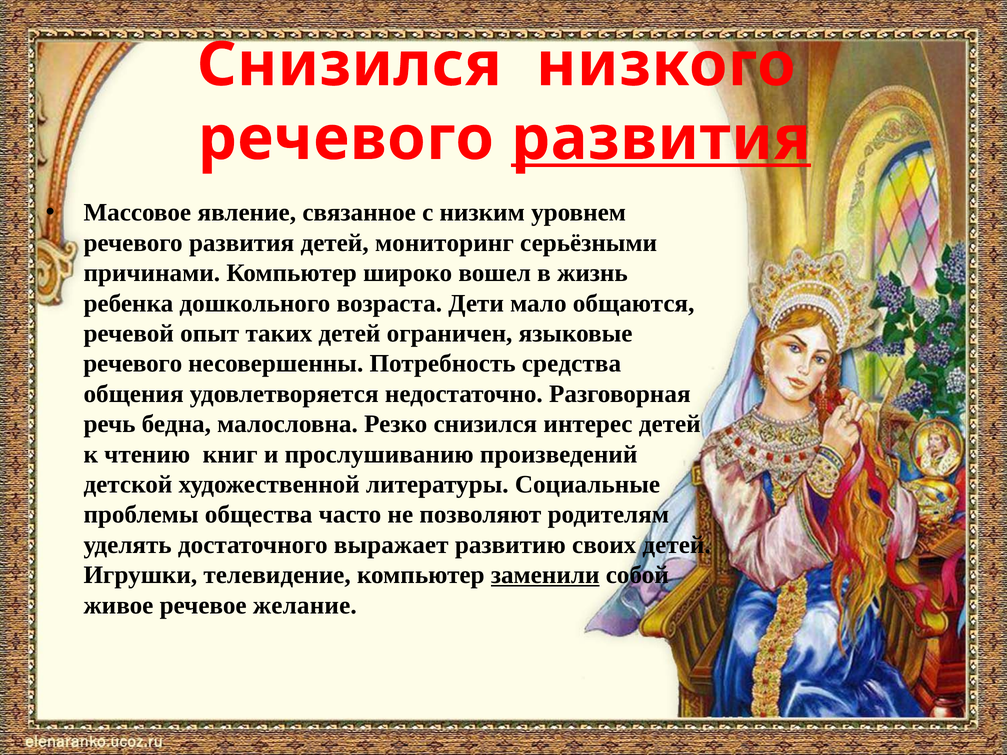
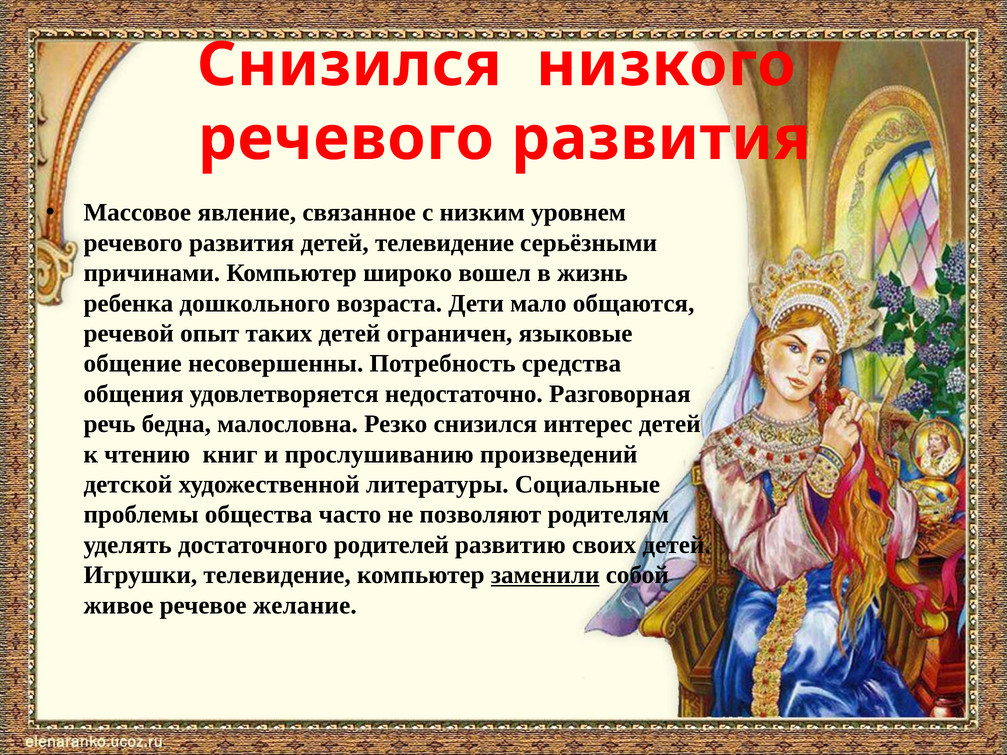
развития underline: present -> none (661, 139)
детей мониторинг: мониторинг -> телевидение (445, 243)
речевого: речевого -> общение (133, 364)
выражает: выражает -> родителей (391, 545)
